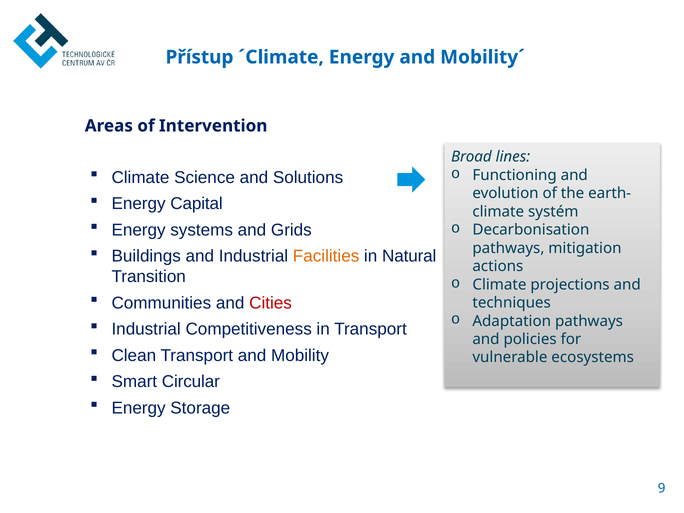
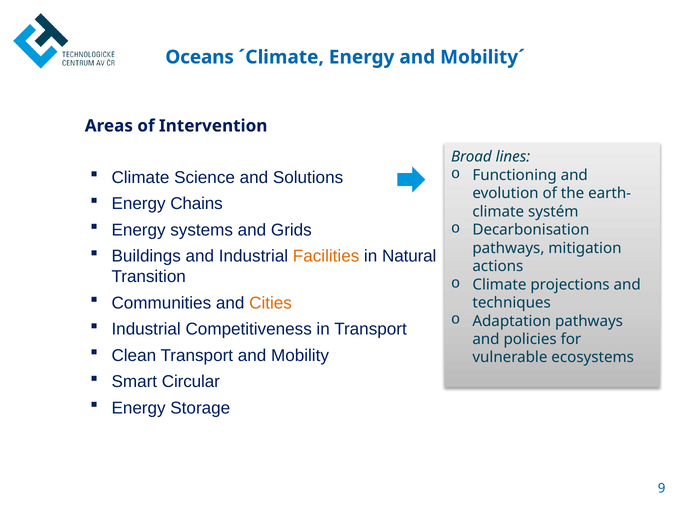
Přístup: Přístup -> Oceans (200, 57)
Capital: Capital -> Chains (197, 204)
Cities colour: red -> orange (271, 303)
